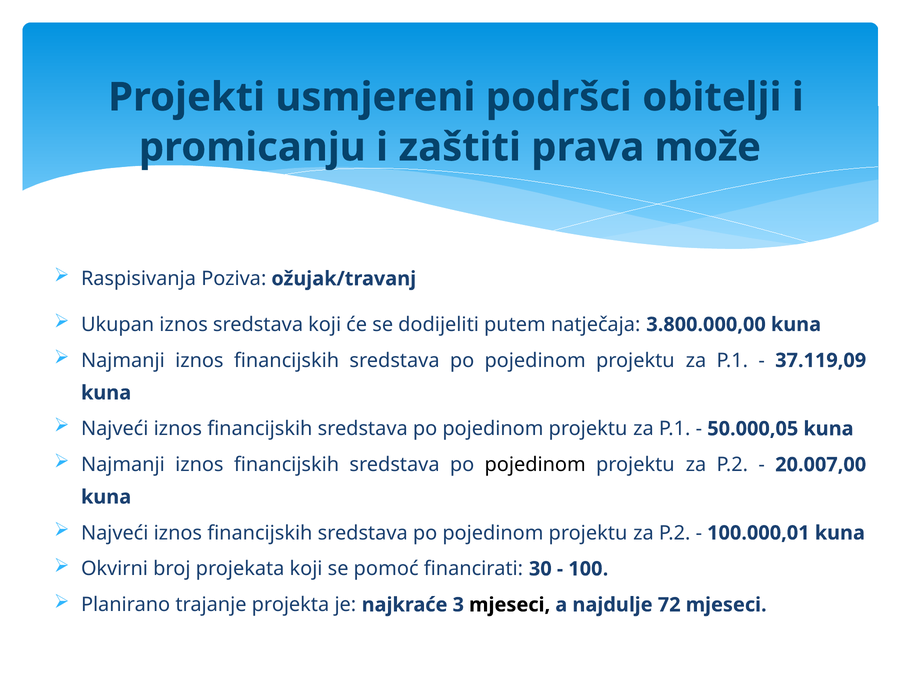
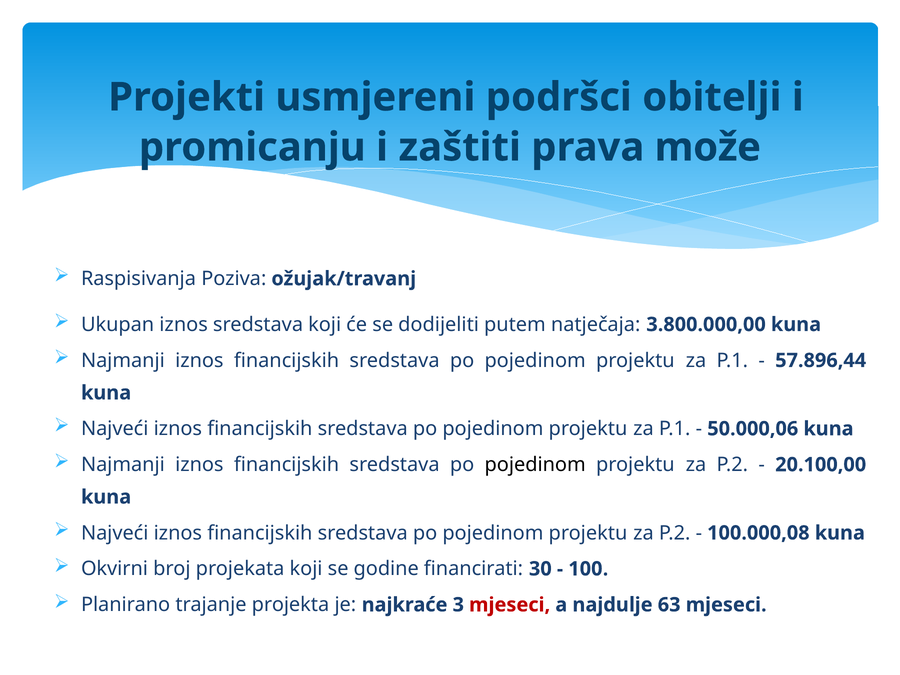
37.119,09: 37.119,09 -> 57.896,44 (821, 360)
50.000,05: 50.000,05 -> 50.000,06 (753, 429)
20.007,00: 20.007,00 -> 20.100,00 (821, 465)
100.000,01: 100.000,01 -> 100.000,08 (758, 533)
pomoć: pomoć -> godine (386, 569)
mjeseci colour: black -> red (510, 605)
72: 72 -> 63 (669, 605)
